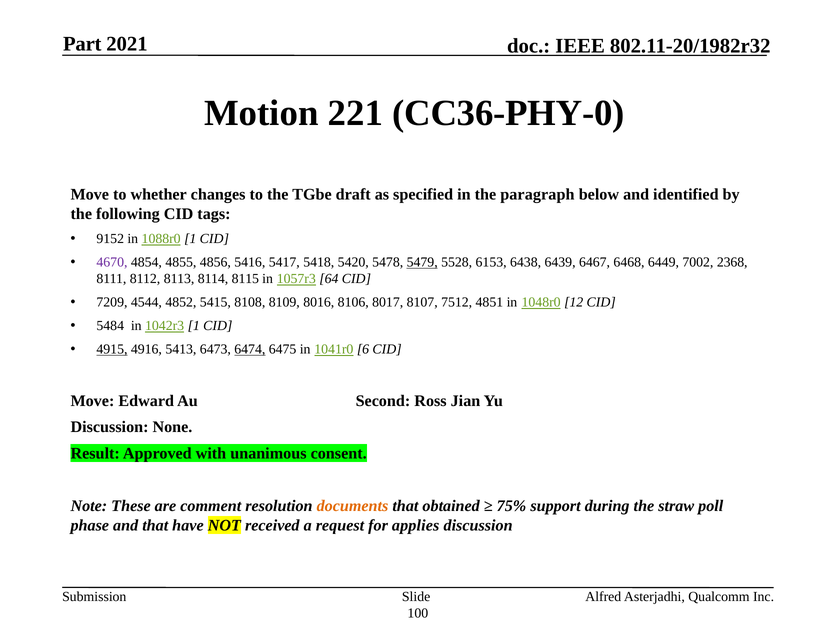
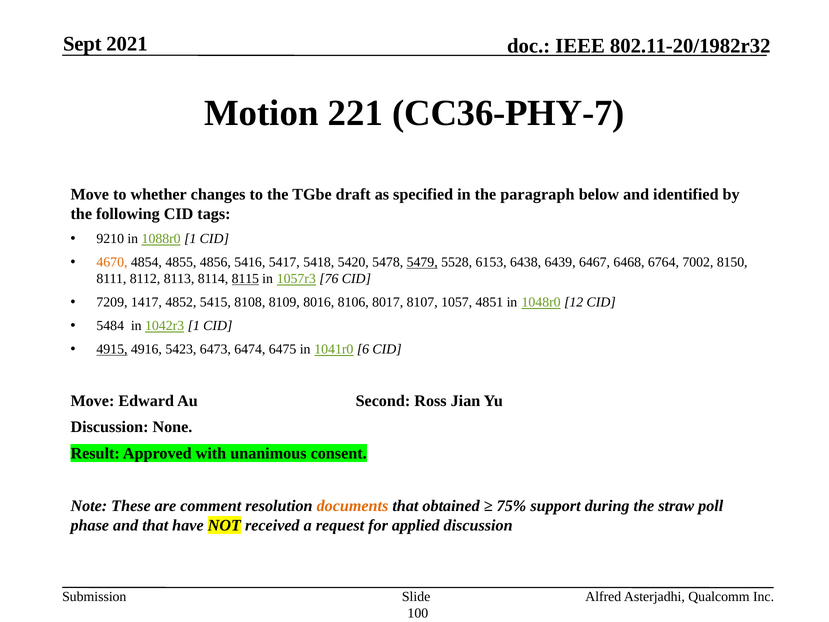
Part: Part -> Sept (82, 44)
CC36-PHY-0: CC36-PHY-0 -> CC36-PHY-7 (508, 113)
9152: 9152 -> 9210 (110, 239)
4670 colour: purple -> orange (112, 262)
6449: 6449 -> 6764 (663, 262)
2368: 2368 -> 8150 (732, 262)
8115 underline: none -> present (245, 279)
64: 64 -> 76 (329, 279)
4544: 4544 -> 1417 (146, 302)
7512: 7512 -> 1057 (457, 302)
5413: 5413 -> 5423 (181, 349)
6474 underline: present -> none (250, 349)
applies: applies -> applied (416, 525)
